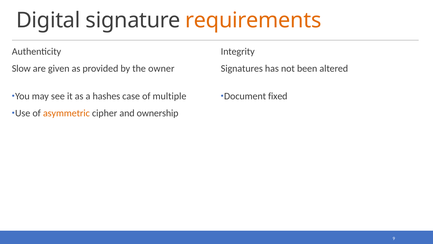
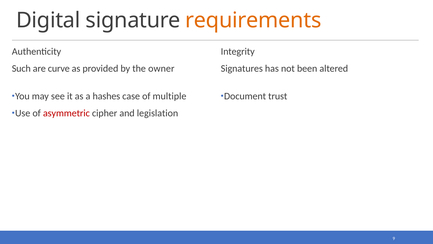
Slow: Slow -> Such (21, 68)
given: given -> curve (59, 68)
fixed: fixed -> trust (278, 96)
asymmetric colour: orange -> red (66, 113)
ownership: ownership -> legislation (158, 113)
